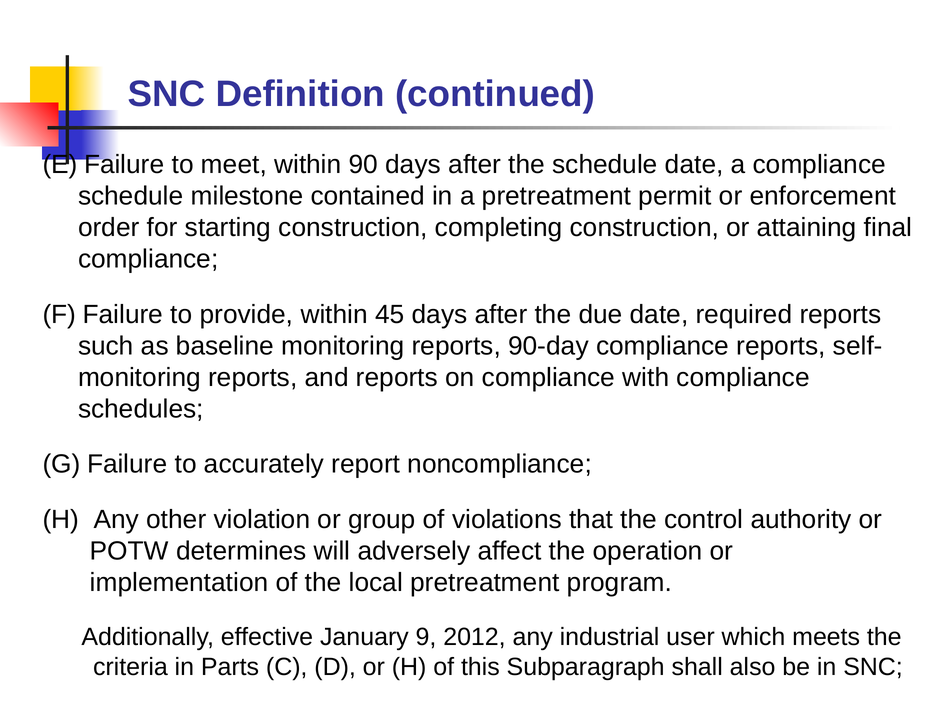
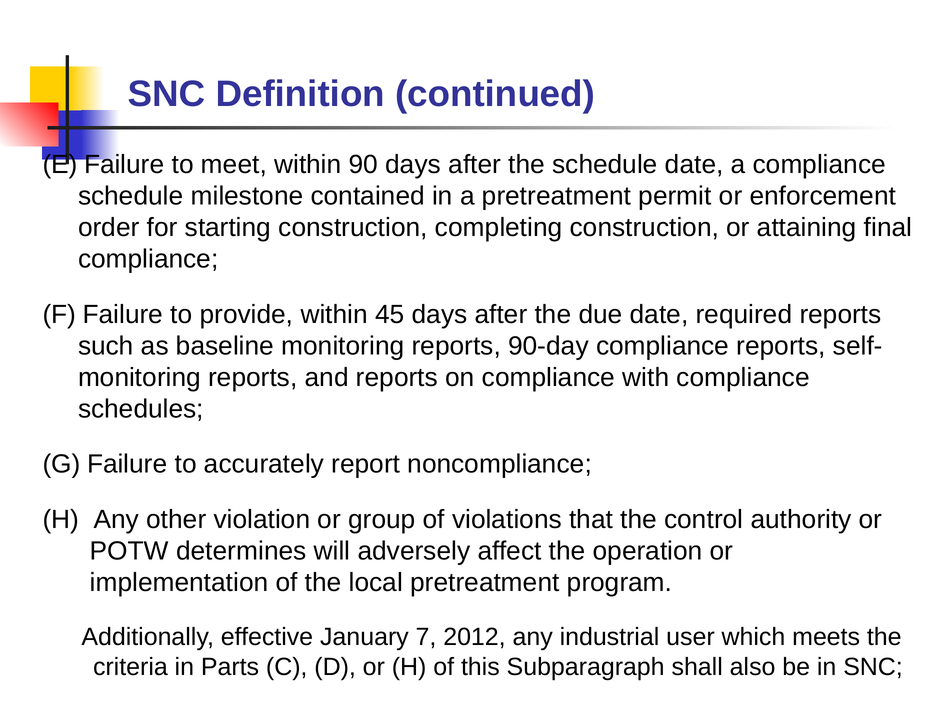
9: 9 -> 7 (426, 637)
